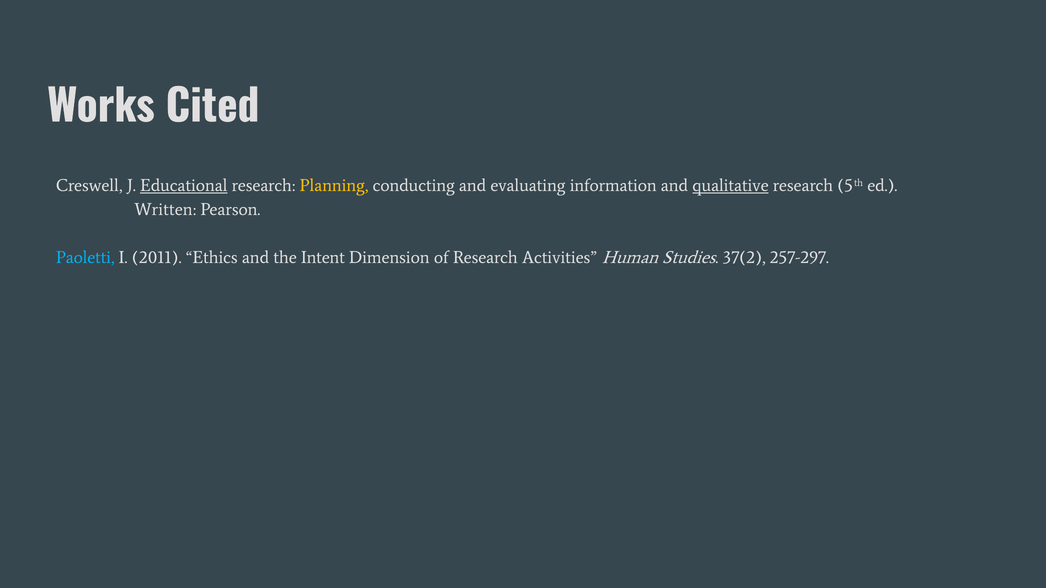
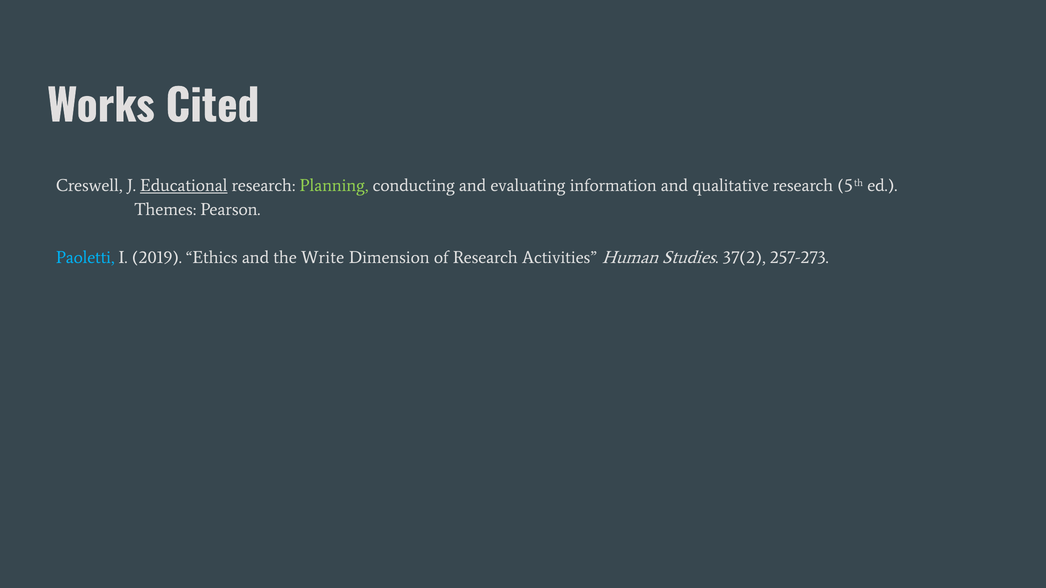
Planning colour: yellow -> light green (334, 186)
qualitative underline: present -> none (730, 186)
Written: Written -> Themes (165, 210)
2011: 2011 -> 2019 (157, 258)
Intent: Intent -> Write (323, 258)
257-297: 257-297 -> 257-273 (799, 258)
